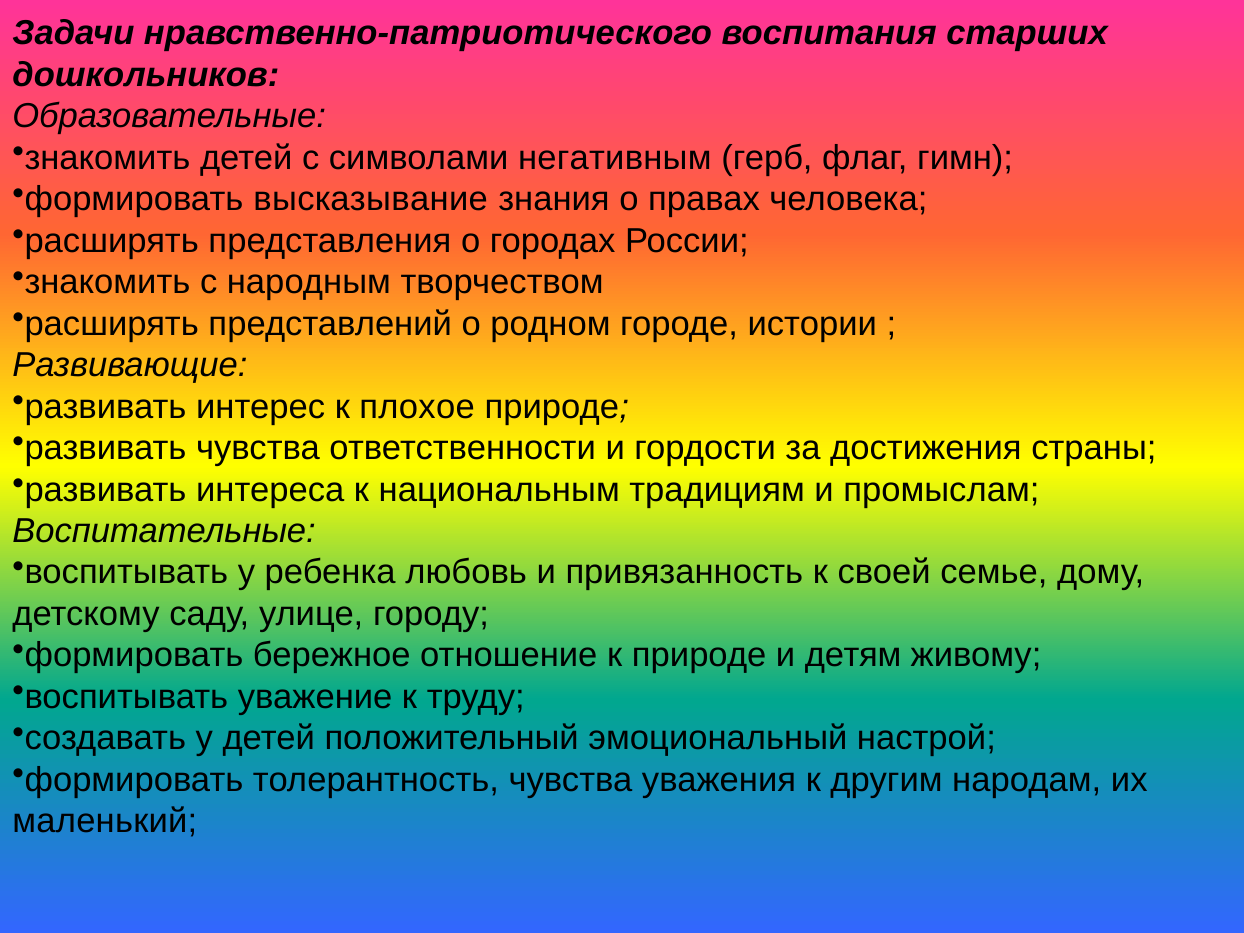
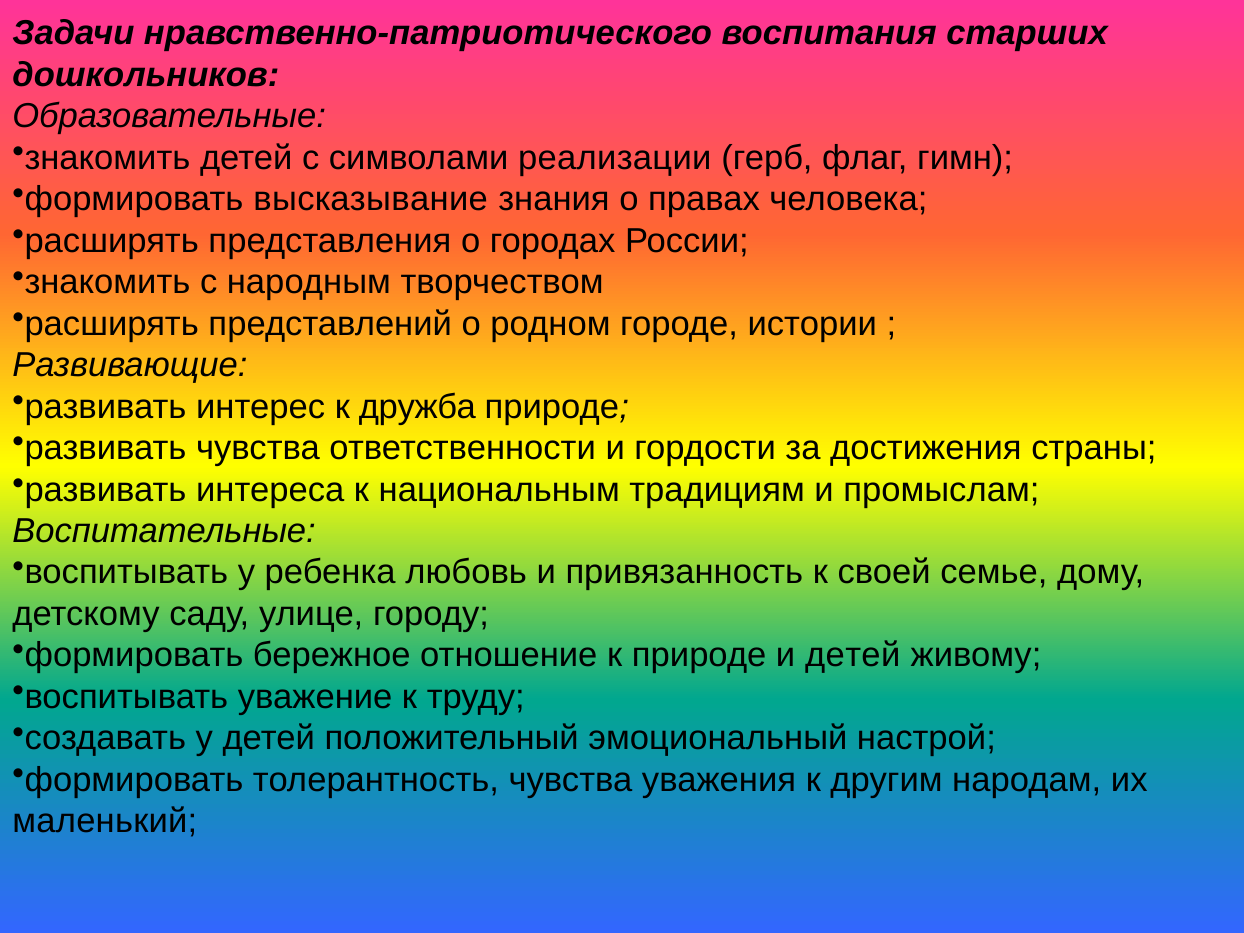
негативным: негативным -> реализации (615, 158)
плохое: плохое -> дружба (417, 407)
и детям: детям -> детей (853, 656)
